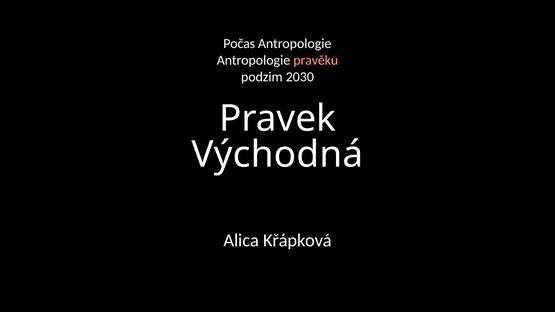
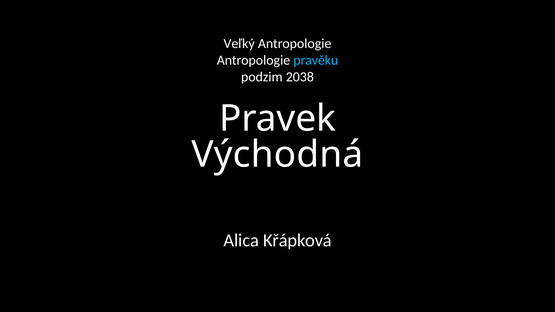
Počas: Počas -> Veľký (239, 44)
pravěku colour: pink -> light blue (316, 60)
2030: 2030 -> 2038 (300, 77)
